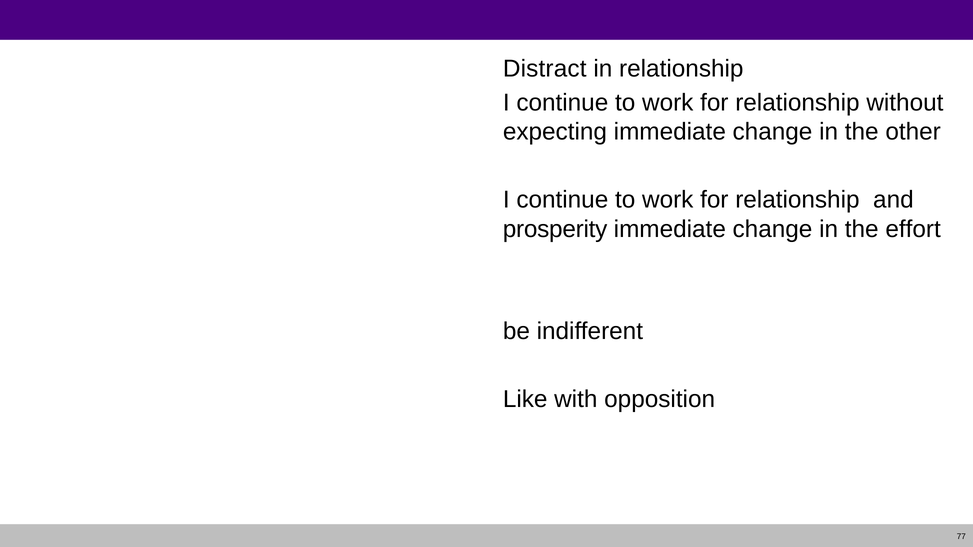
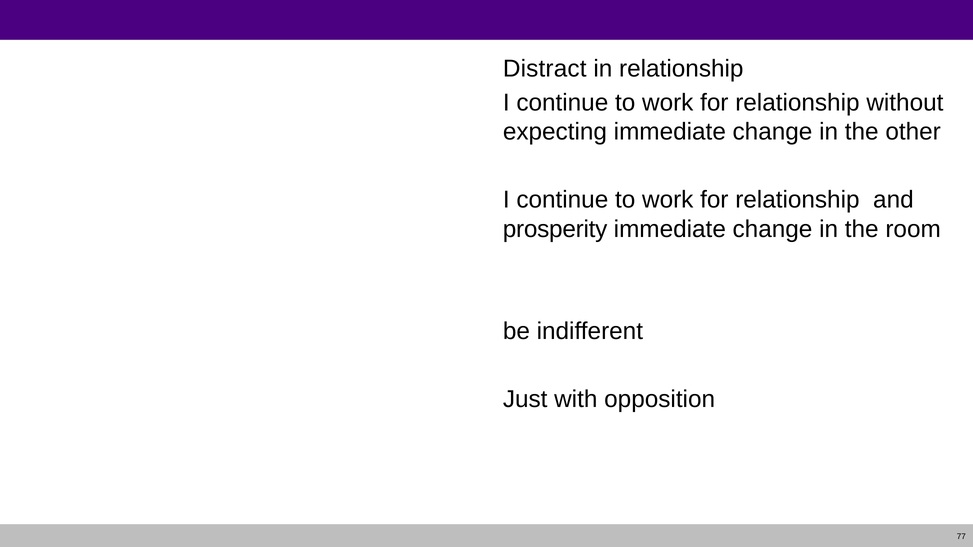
effort: effort -> room (913, 229)
Like: Like -> Just (525, 399)
